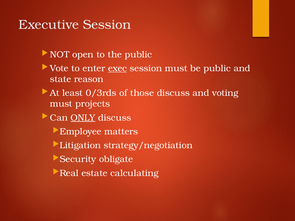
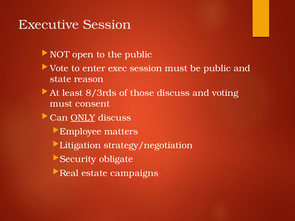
exec underline: present -> none (117, 68)
0/3rds: 0/3rds -> 8/3rds (101, 93)
projects: projects -> consent (93, 104)
calculating: calculating -> campaigns (134, 173)
